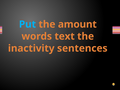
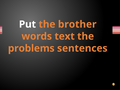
Put colour: light blue -> white (27, 24)
amount: amount -> brother (77, 24)
inactivity: inactivity -> problems (31, 48)
